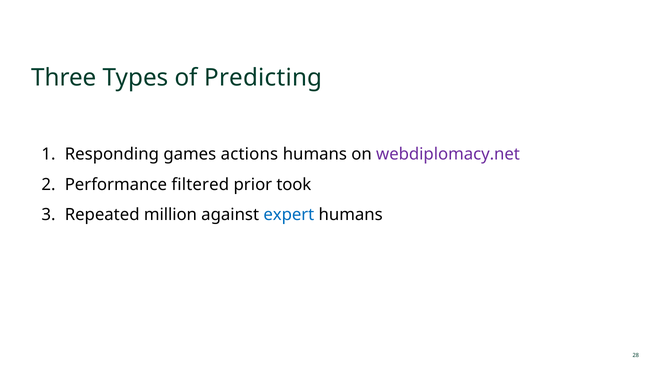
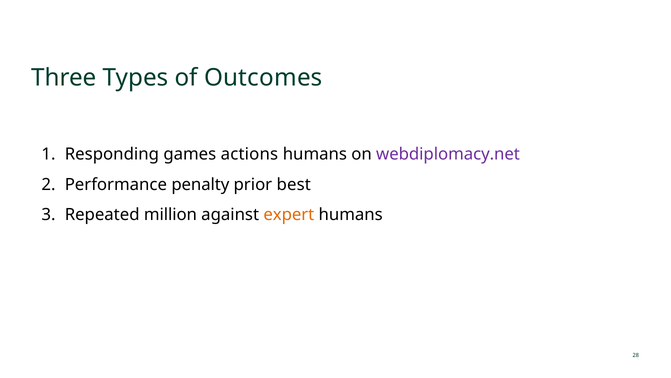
Predicting: Predicting -> Outcomes (263, 78)
filtered: filtered -> penalty (200, 184)
took: took -> best (294, 184)
expert colour: blue -> orange (289, 214)
